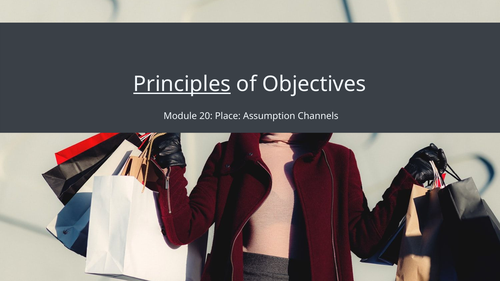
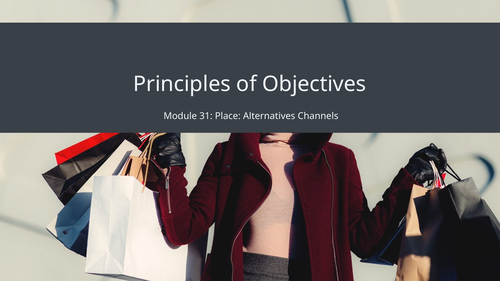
Principles underline: present -> none (182, 84)
20: 20 -> 31 (206, 116)
Assumption: Assumption -> Alternatives (269, 116)
